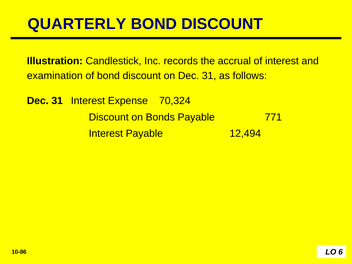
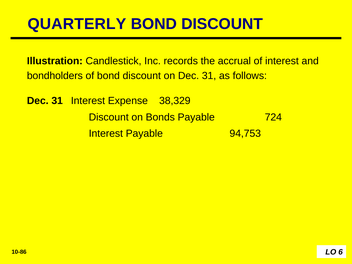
examination: examination -> bondholders (55, 76)
70,324: 70,324 -> 38,329 (175, 101)
771: 771 -> 724 (273, 117)
12,494: 12,494 -> 94,753 (245, 133)
